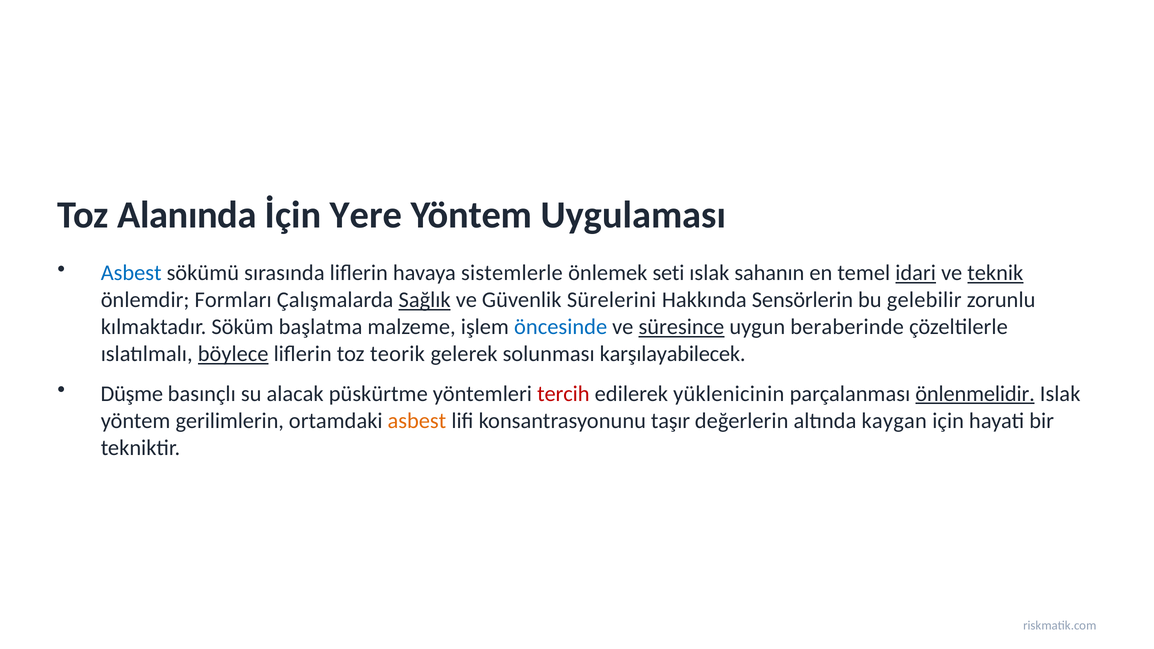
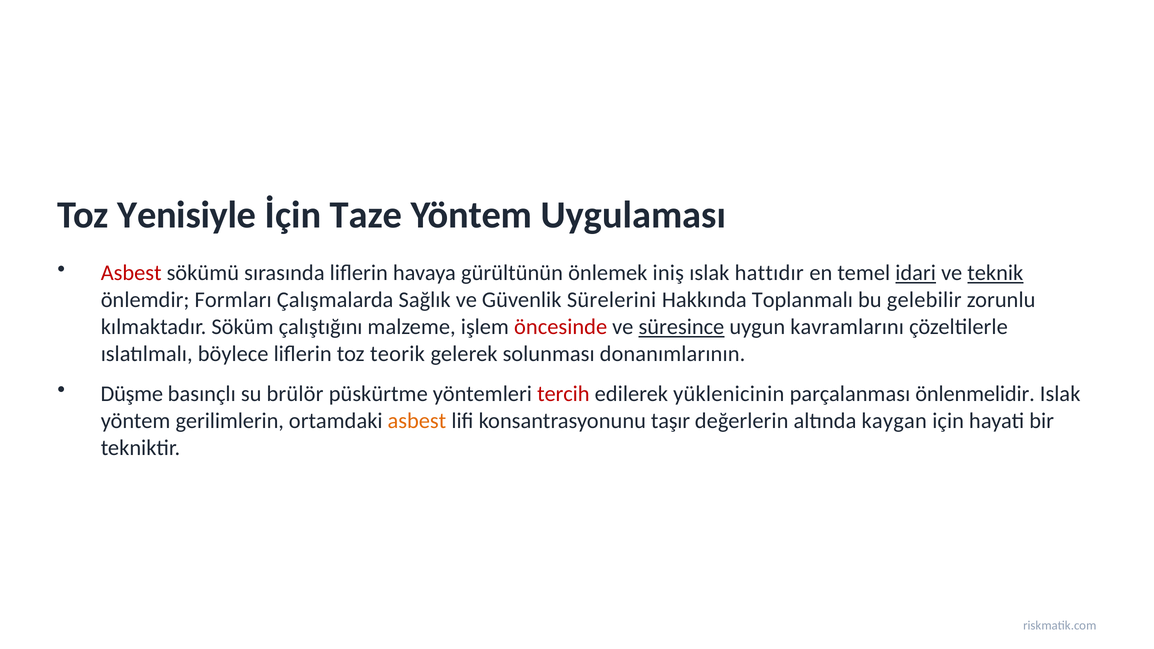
Alanında: Alanında -> Yenisiyle (187, 215)
Yere: Yere -> Taze (366, 215)
Asbest colour: blue -> red (131, 273)
sistemlerle: sistemlerle -> gürültünün (512, 273)
seti: seti -> iniş (668, 273)
sahanın: sahanın -> hattıdır (769, 273)
Sağlık underline: present -> none (425, 300)
Sensörlerin: Sensörlerin -> Toplanmalı (802, 300)
başlatma: başlatma -> çalıştığını (321, 327)
öncesinde colour: blue -> red (561, 327)
beraberinde: beraberinde -> kavramlarını (847, 327)
böylece underline: present -> none (233, 354)
karşılayabilecek: karşılayabilecek -> donanımlarının (672, 354)
alacak: alacak -> brülör (295, 394)
önlenmelidir underline: present -> none (975, 394)
